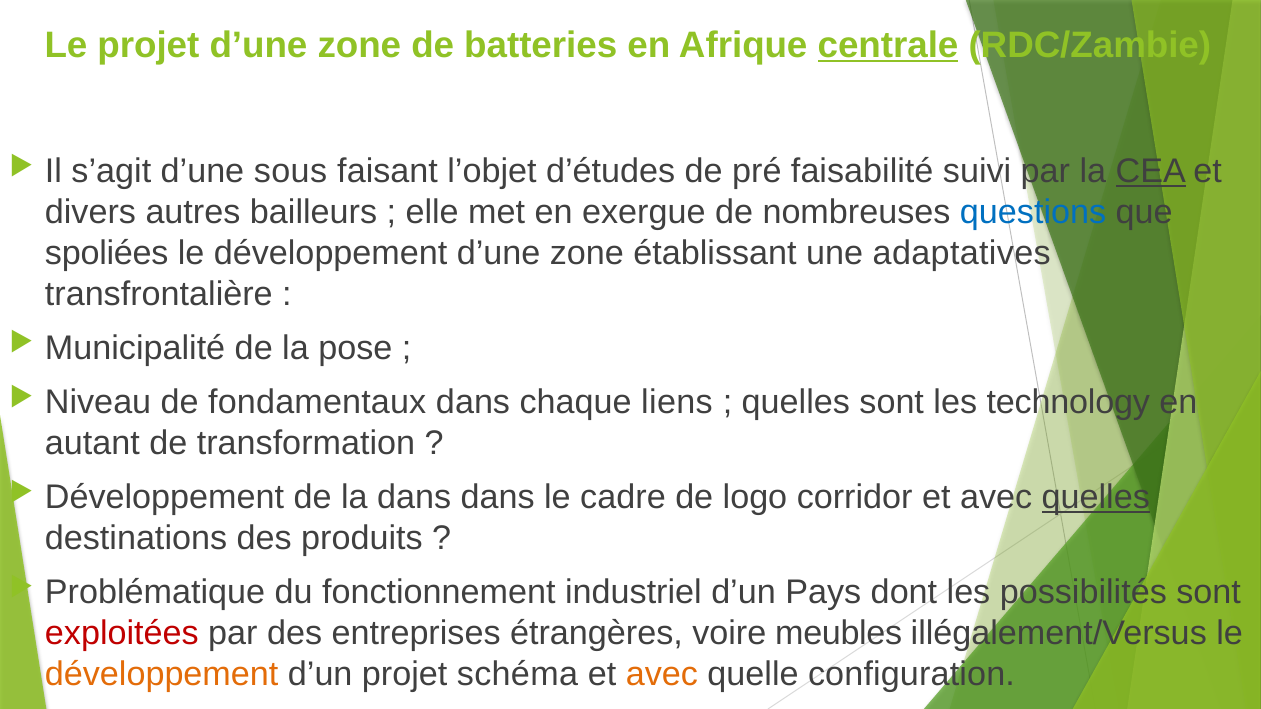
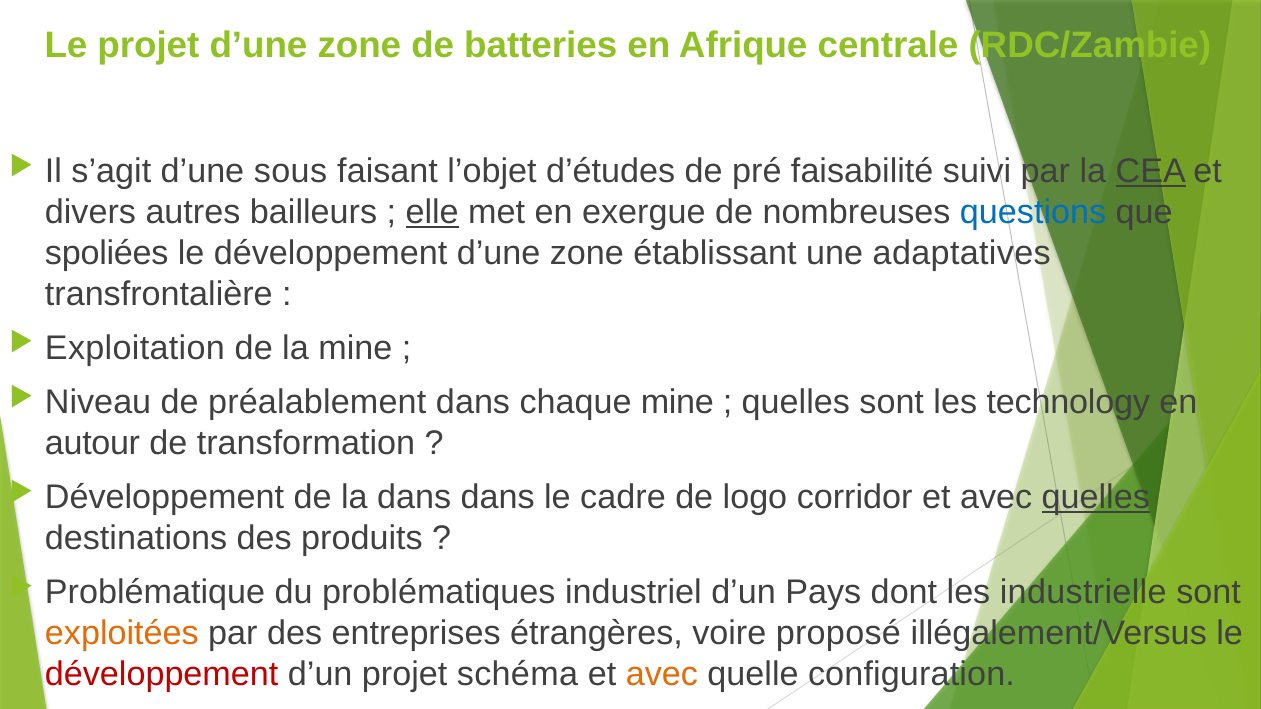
centrale underline: present -> none (888, 45)
elle underline: none -> present (432, 212)
Municipalité: Municipalité -> Exploitation (135, 348)
la pose: pose -> mine (355, 348)
fondamentaux: fondamentaux -> préalablement (317, 402)
chaque liens: liens -> mine (677, 402)
autant: autant -> autour (93, 443)
fonctionnement: fonctionnement -> problématiques (439, 592)
possibilités: possibilités -> industrielle (1083, 592)
exploitées colour: red -> orange (122, 633)
meubles: meubles -> proposé (838, 633)
développement colour: orange -> red (162, 674)
